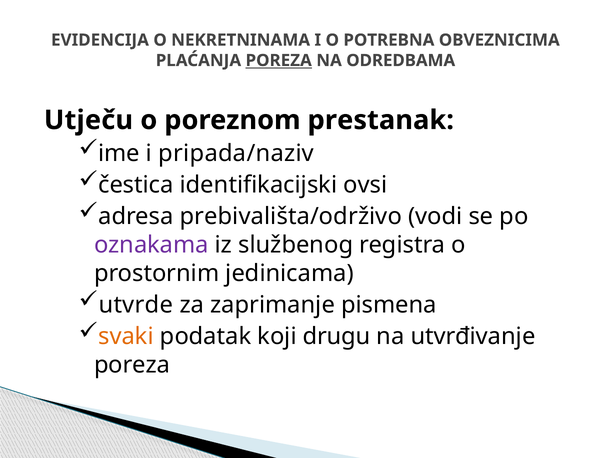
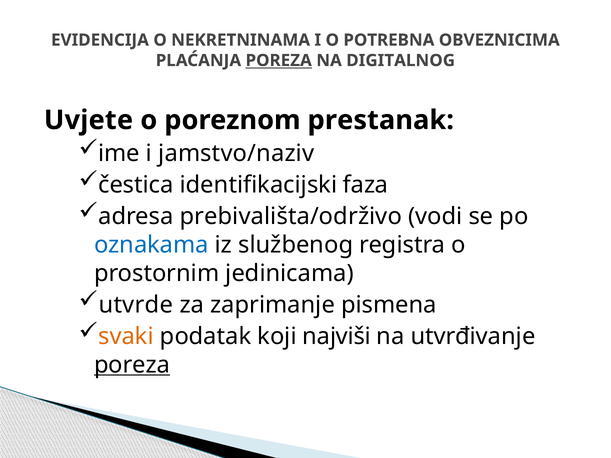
ODREDBAMA: ODREDBAMA -> DIGITALNOG (401, 61)
Utječu: Utječu -> Uvjete (89, 120)
pripada/naziv: pripada/naziv -> jamstvo/naziv (236, 153)
ovsi: ovsi -> faza (366, 185)
oznakama colour: purple -> blue (151, 245)
drugu: drugu -> najviši (337, 336)
poreza underline: none -> present (132, 365)
